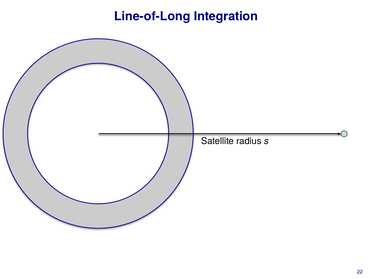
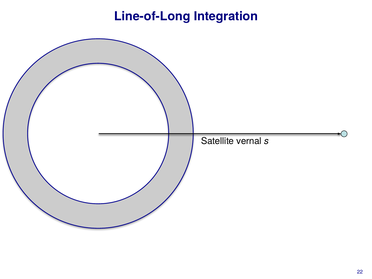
radius: radius -> vernal (249, 141)
